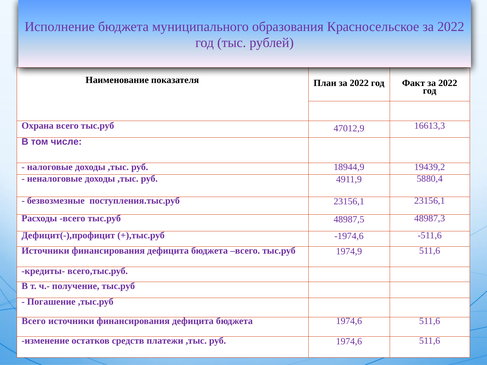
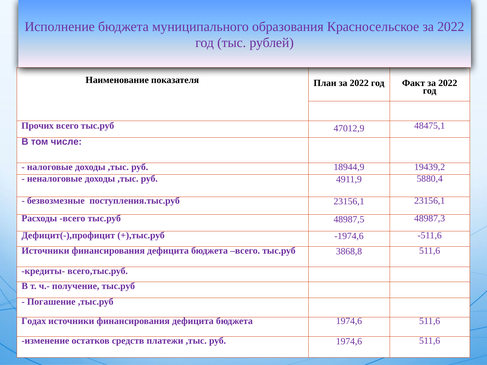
Охрана: Охрана -> Прочих (38, 126)
16613,3: 16613,3 -> 48475,1 (430, 126)
1974,9: 1974,9 -> 3868,8 (349, 251)
Всего: Всего -> Годах (34, 321)
